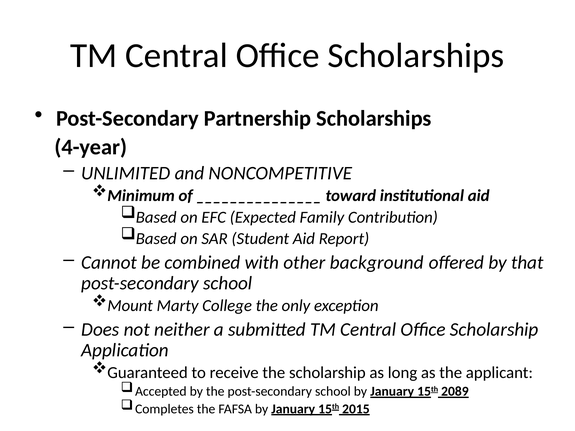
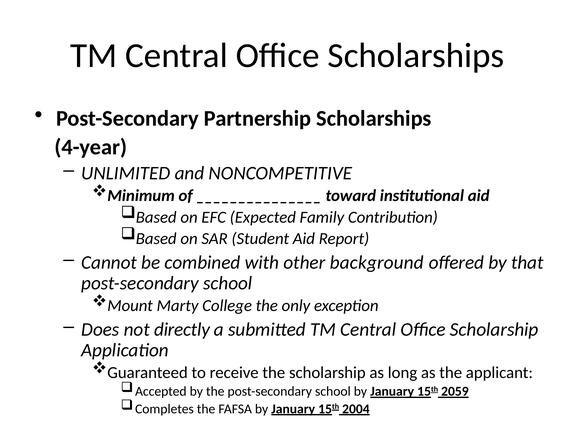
neither: neither -> directly (182, 330)
2089: 2089 -> 2059 (455, 392)
2015: 2015 -> 2004 (356, 409)
